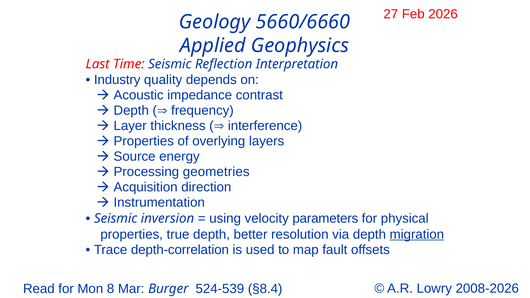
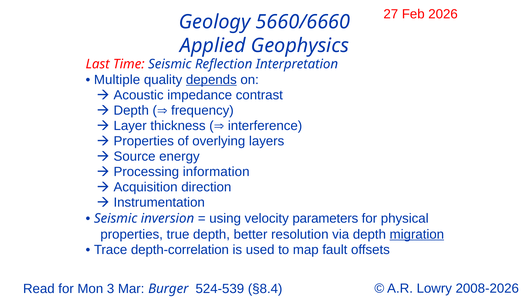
Industry: Industry -> Multiple (117, 80)
depends underline: none -> present (211, 80)
geometries: geometries -> information (216, 172)
8: 8 -> 3 (111, 289)
